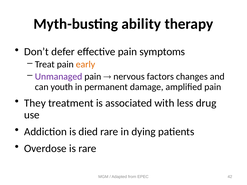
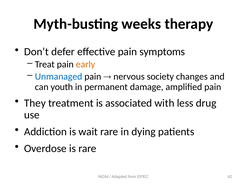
ability: ability -> weeks (141, 24)
Unmanaged colour: purple -> blue (59, 77)
factors: factors -> society (160, 77)
died: died -> wait (88, 132)
